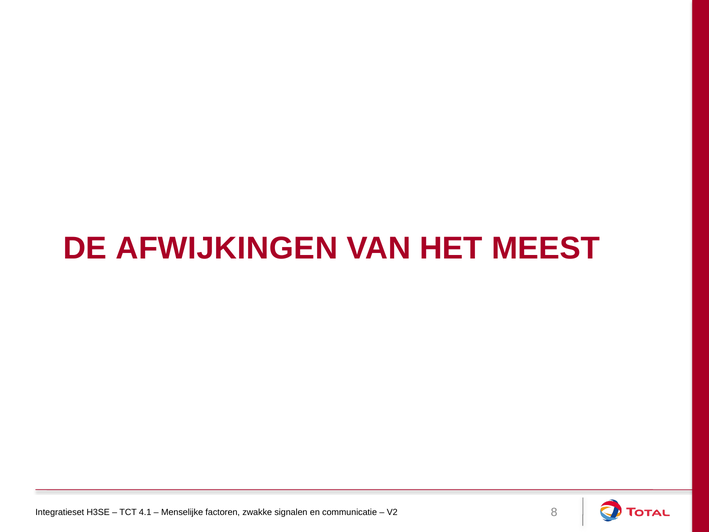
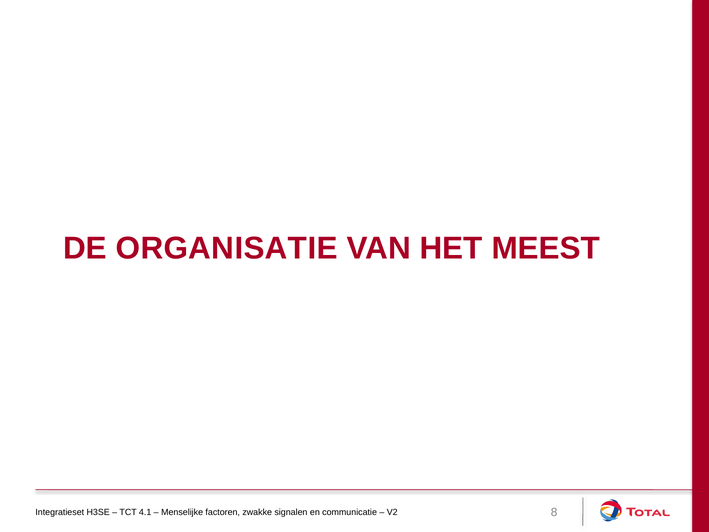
AFWIJKINGEN: AFWIJKINGEN -> ORGANISATIE (227, 248)
